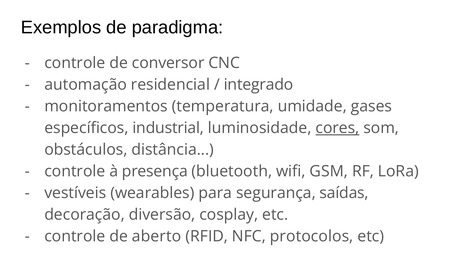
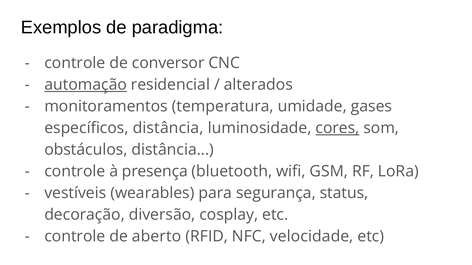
automação underline: none -> present (86, 85)
integrado: integrado -> alterados (258, 85)
específicos industrial: industrial -> distância (168, 128)
saídas: saídas -> status (344, 193)
protocolos: protocolos -> velocidade (312, 237)
